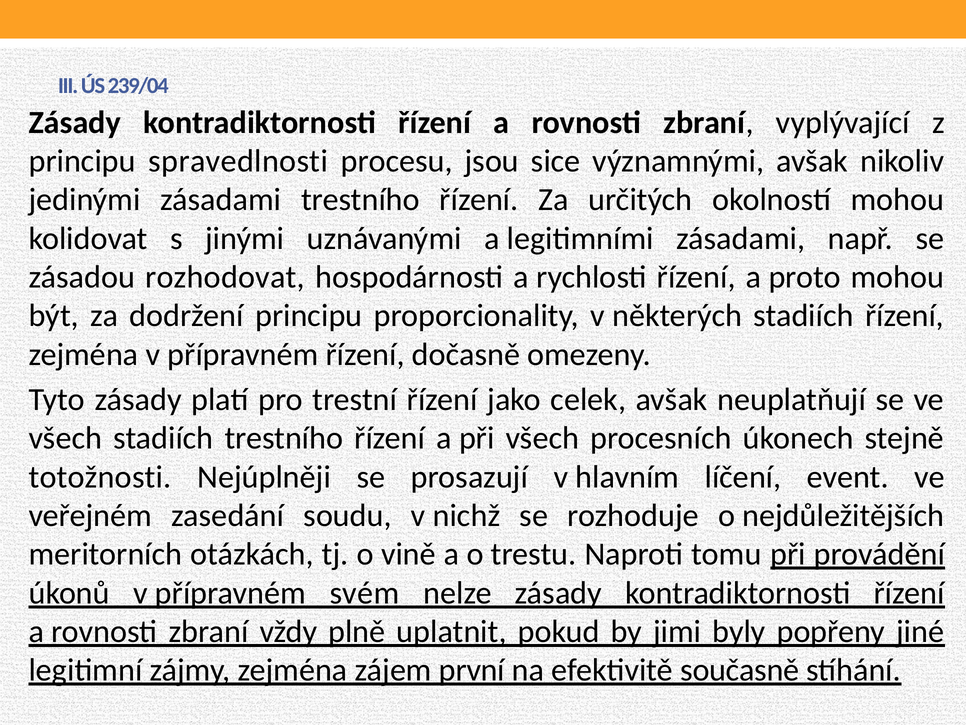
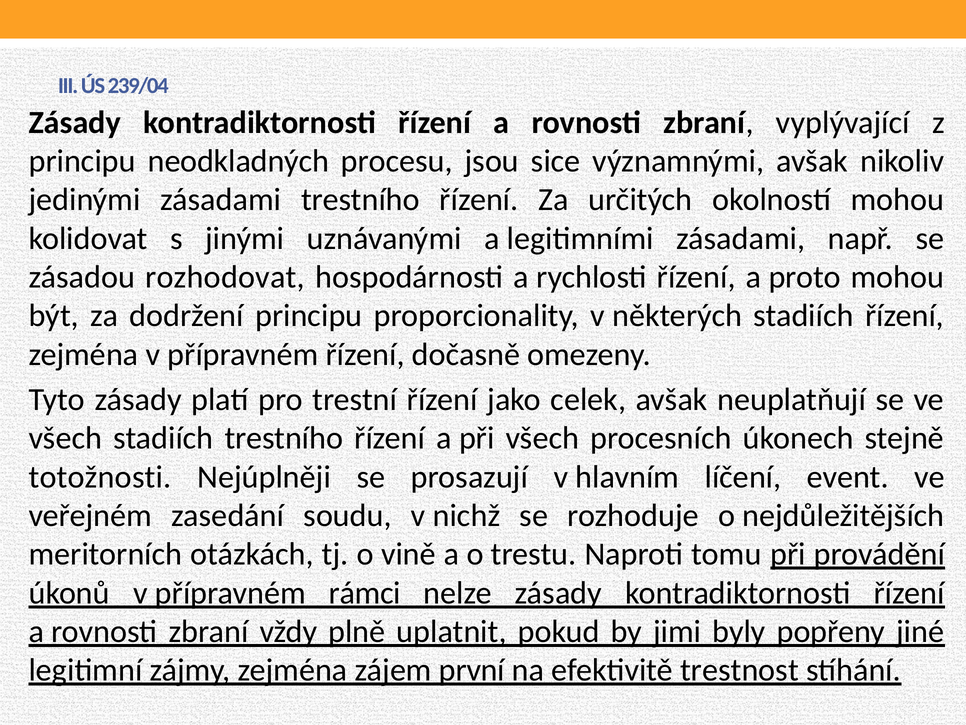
spravedlnosti: spravedlnosti -> neodkladných (238, 161)
svém: svém -> rámci (365, 593)
současně: současně -> trestnost (740, 670)
